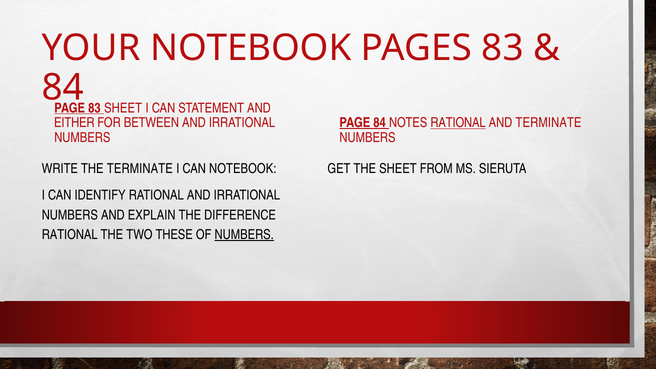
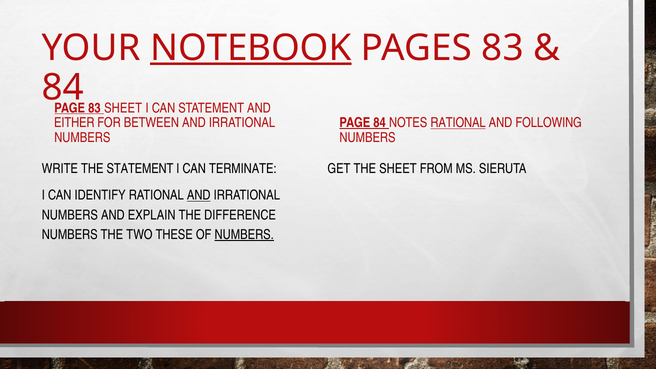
NOTEBOOK underline: none -> present (251, 48)
AND TERMINATE: TERMINATE -> FOLLOWING (549, 123)
THE TERMINATE: TERMINATE -> STATEMENT (140, 169)
CAN NOTEBOOK: NOTEBOOK -> TERMINATE (243, 169)
AND underline: none -> present (199, 195)
RATIONAL: RATIONAL -> NUMBERS (70, 235)
